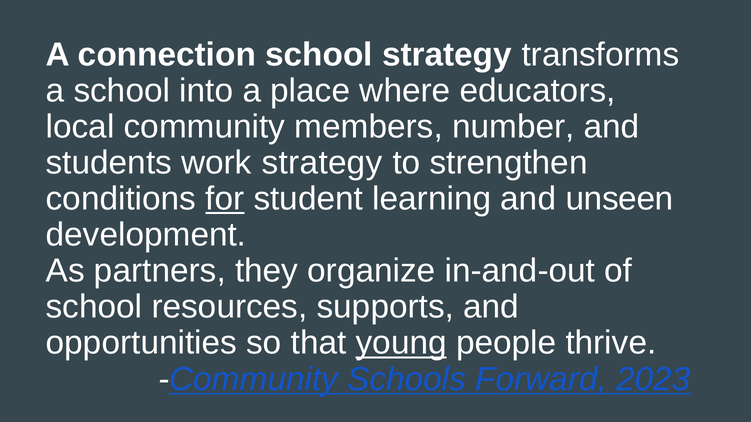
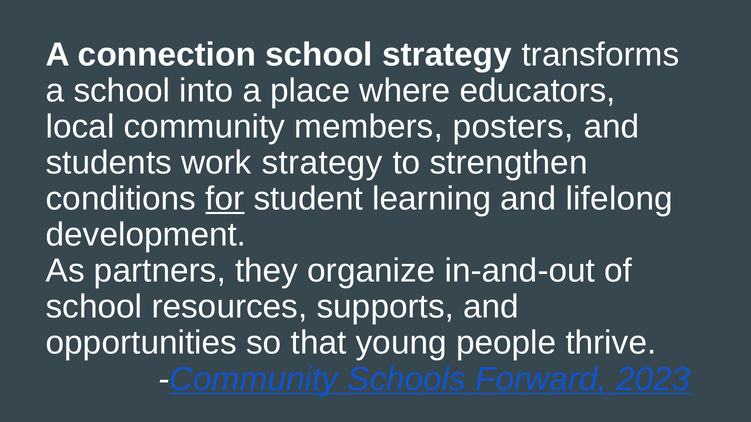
number: number -> posters (513, 127)
unseen: unseen -> lifelong (619, 199)
young underline: present -> none (401, 343)
